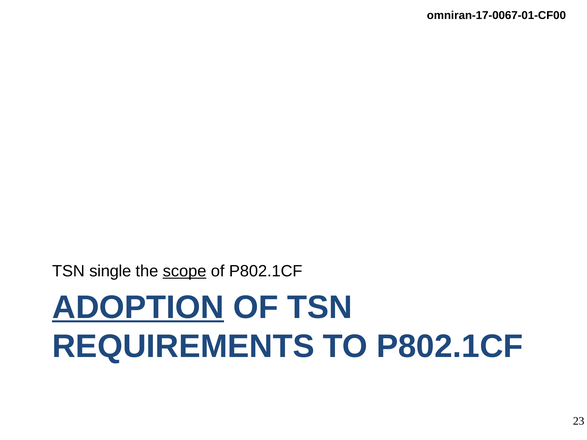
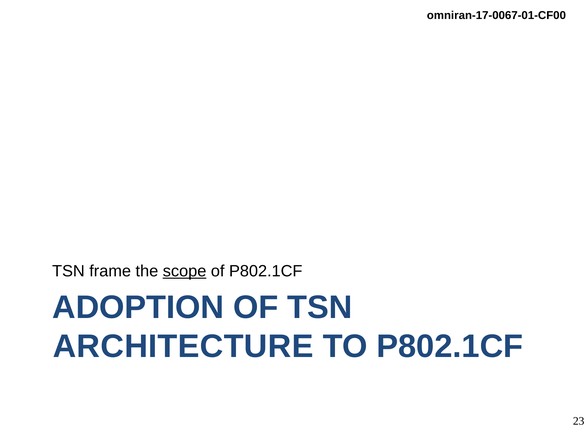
single: single -> frame (110, 271)
ADOPTION underline: present -> none (138, 308)
REQUIREMENTS: REQUIREMENTS -> ARCHITECTURE (183, 347)
